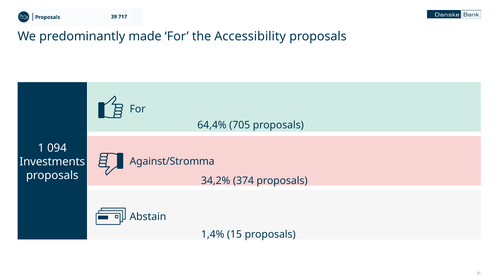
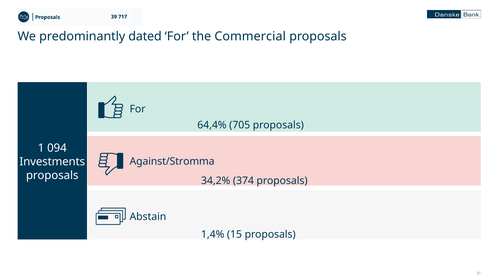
made: made -> dated (145, 36)
Accessibility: Accessibility -> Commercial (250, 36)
